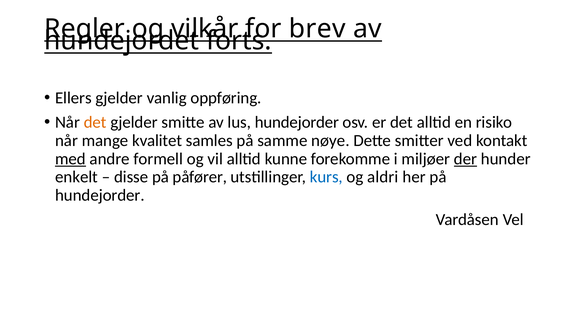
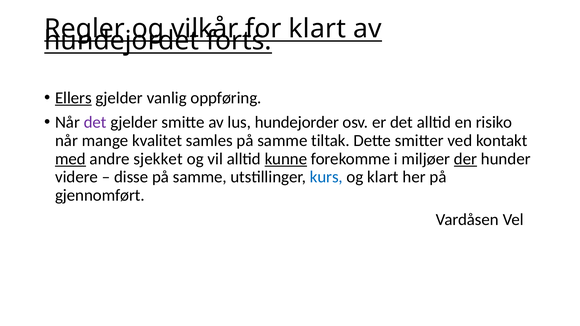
brev: brev -> klart (317, 29)
Ellers underline: none -> present (73, 98)
det colour: orange -> purple (95, 122)
nøye: nøye -> tiltak (331, 141)
formell: formell -> sjekket (158, 159)
kunne underline: none -> present (286, 159)
enkelt: enkelt -> videre (77, 177)
påfører: påfører -> samme (200, 177)
og aldri: aldri -> klart (383, 177)
hundejorder: hundejorder -> gjennomført (100, 195)
